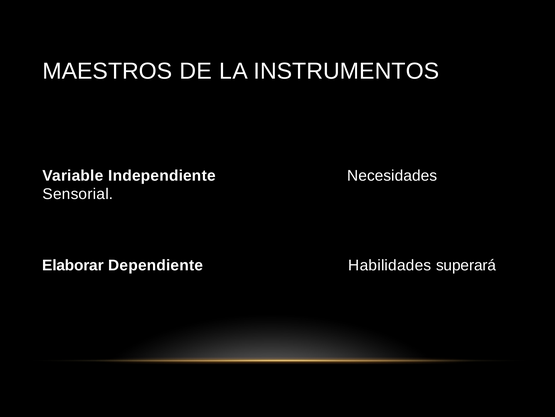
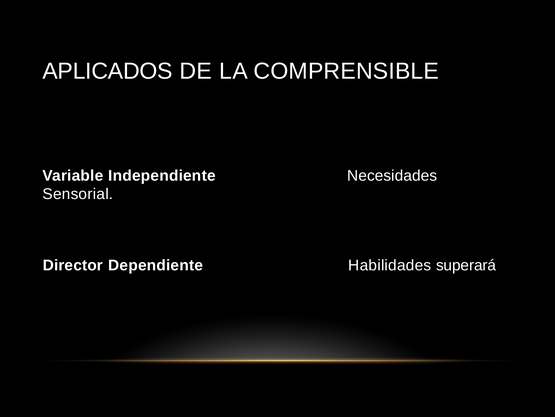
MAESTROS: MAESTROS -> APLICADOS (108, 71)
INSTRUMENTOS: INSTRUMENTOS -> COMPRENSIBLE (346, 71)
Elaborar: Elaborar -> Director (73, 265)
